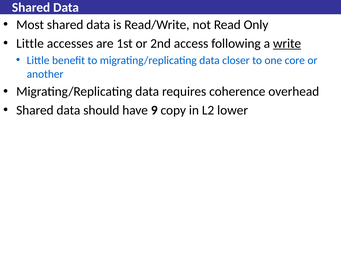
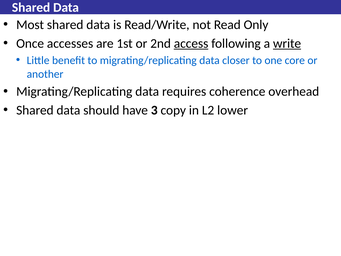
Little: Little -> Once (30, 43)
access underline: none -> present (191, 43)
9: 9 -> 3 (154, 110)
